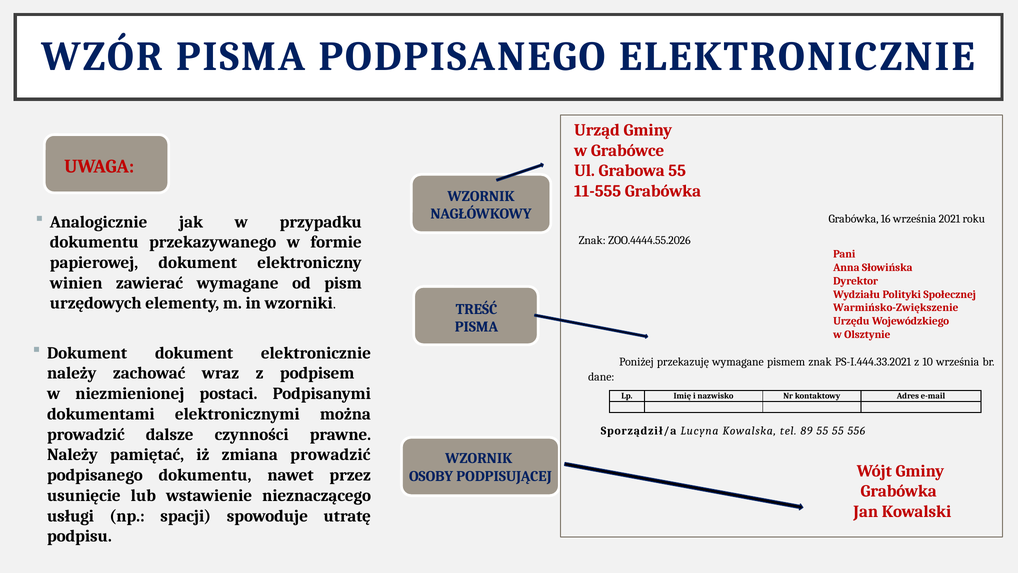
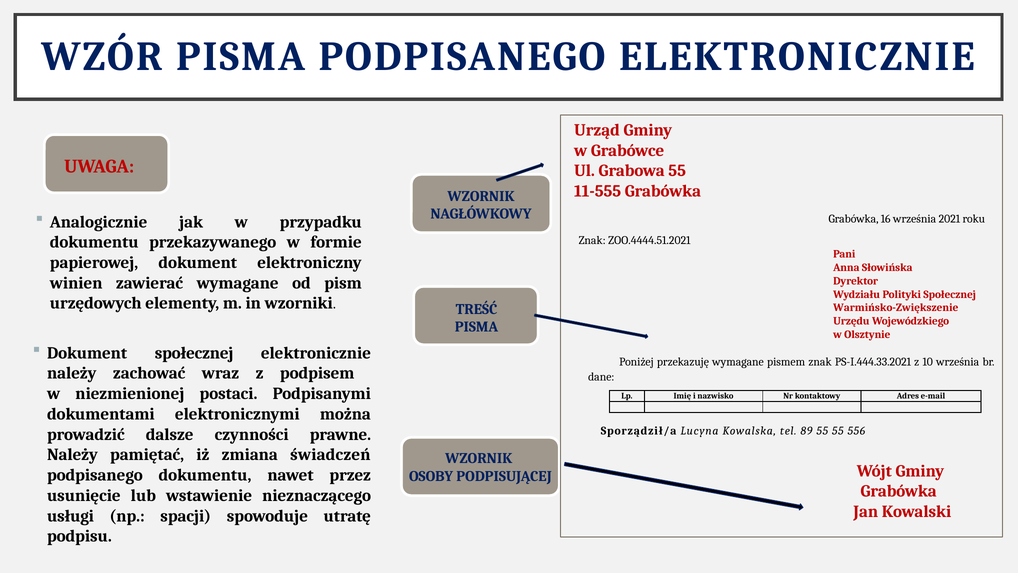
ZOO.4444.55.2026: ZOO.4444.55.2026 -> ZOO.4444.51.2021 (649, 240)
Dokument dokument: dokument -> społecznej (194, 353)
zmiana prowadzić: prowadzić -> świadczeń (330, 455)
